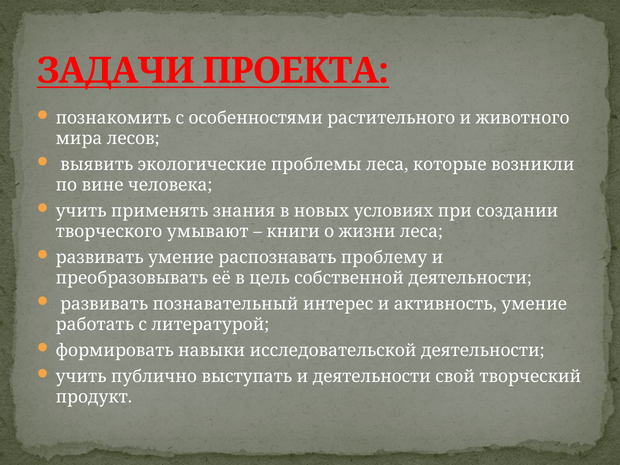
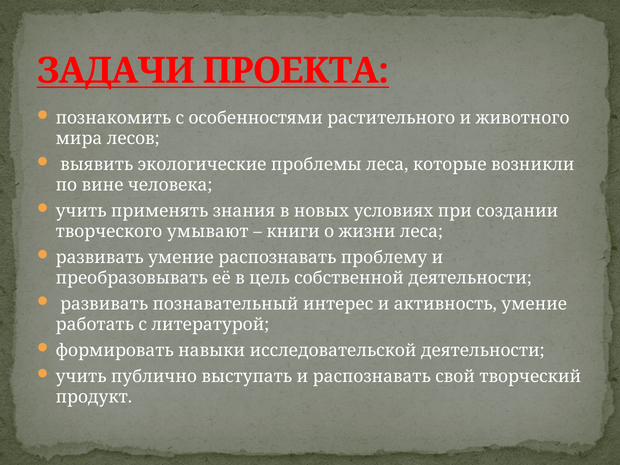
и деятельности: деятельности -> распознавать (372, 376)
